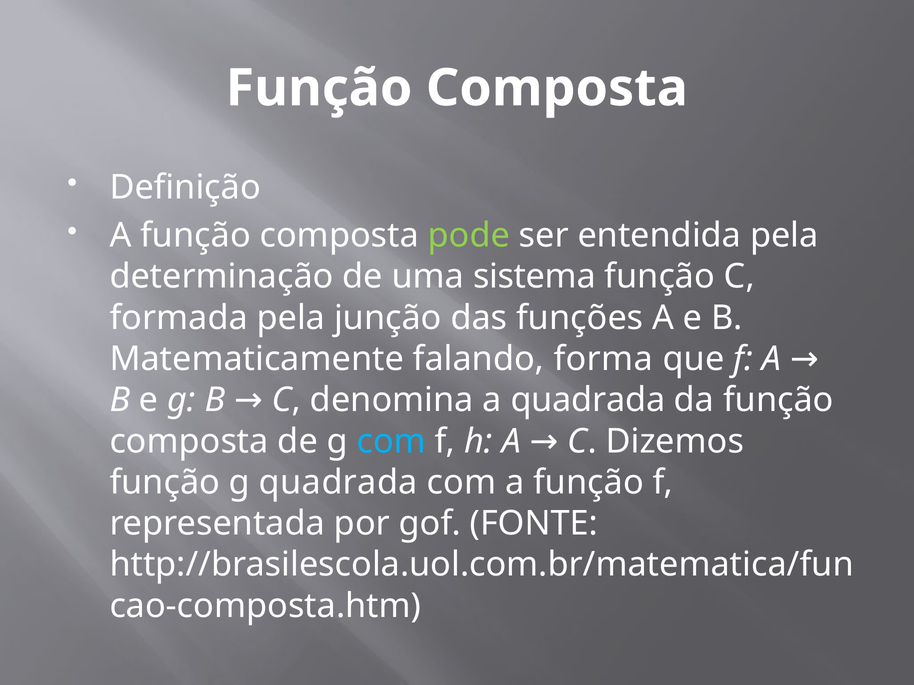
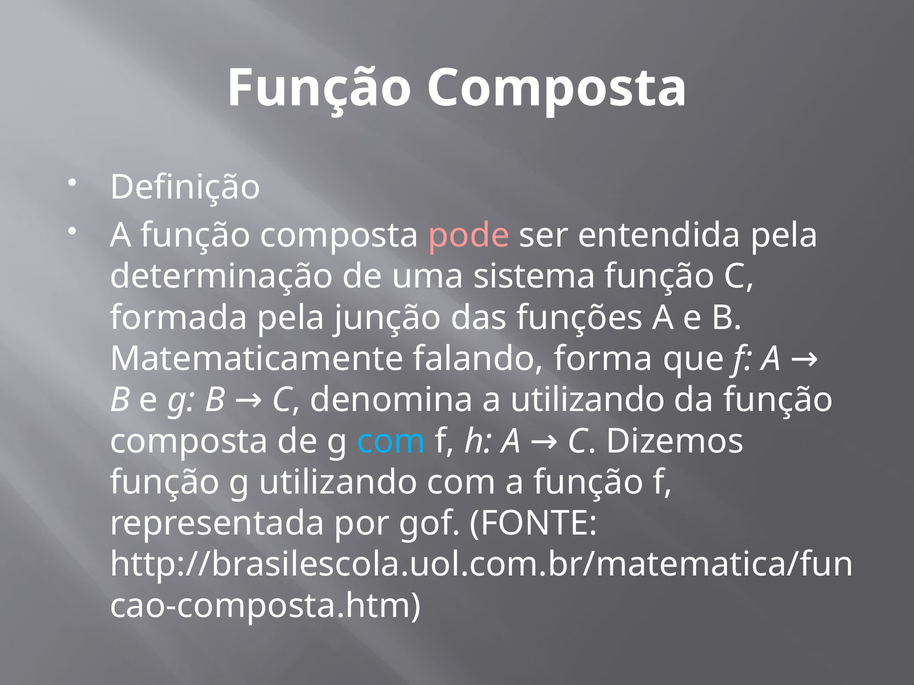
pode colour: light green -> pink (469, 236)
a quadrada: quadrada -> utilizando (588, 400)
g quadrada: quadrada -> utilizando (338, 483)
